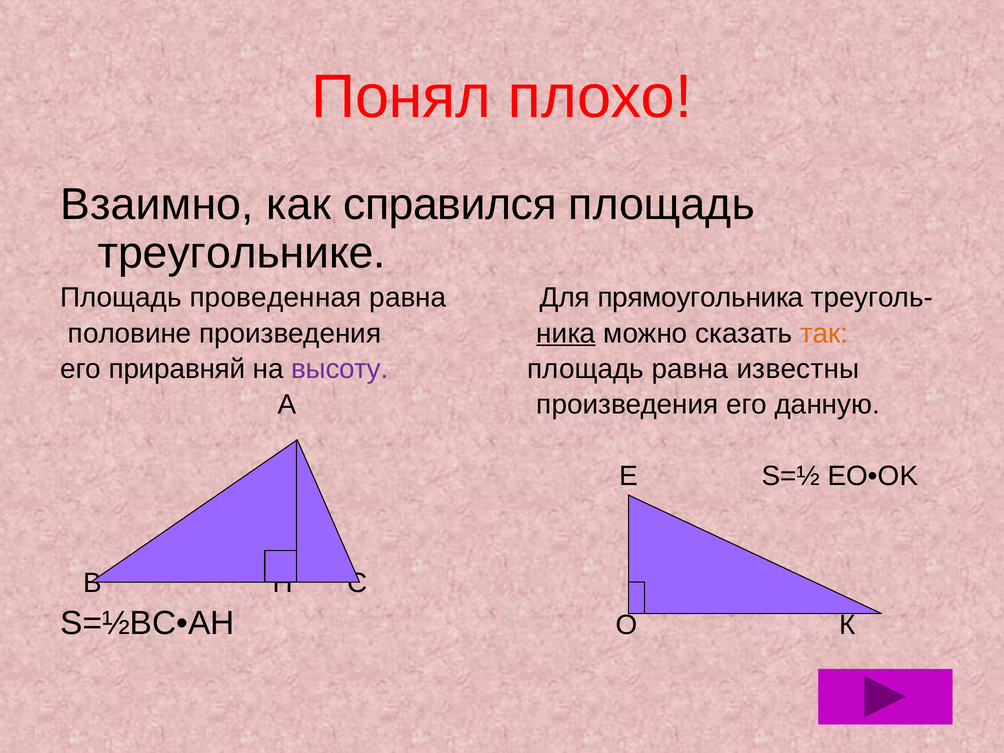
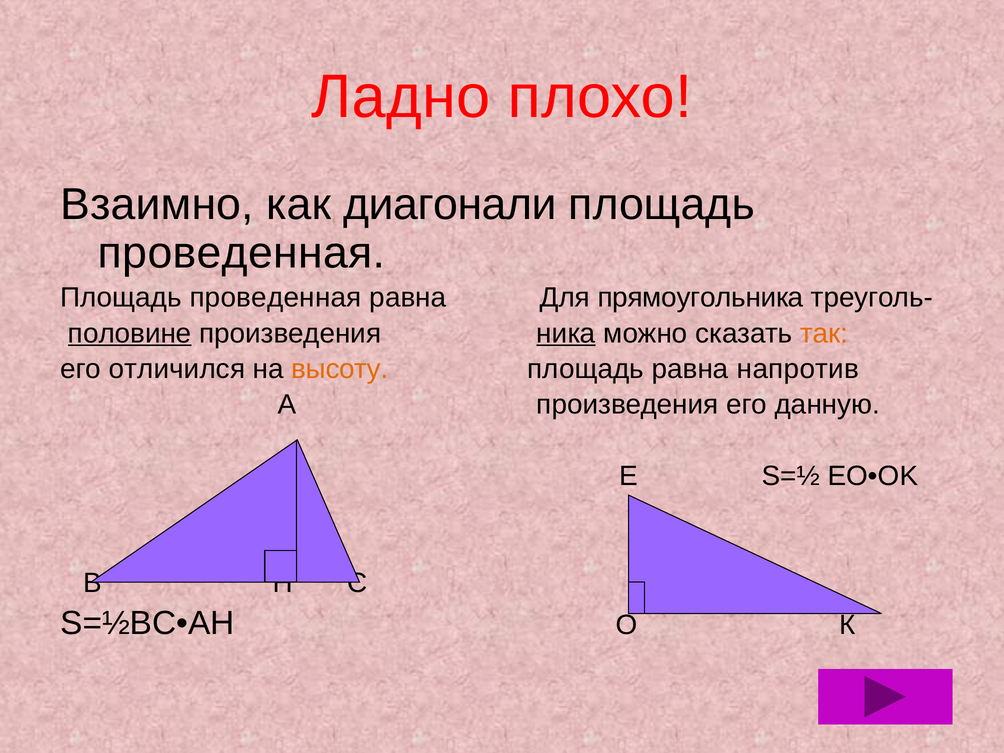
Понял: Понял -> Ладно (401, 97)
справился: справился -> диагонали (450, 205)
треугольнике: треугольнике -> проведенная (242, 253)
половине underline: none -> present (130, 333)
приравняй: приравняй -> отличился (177, 369)
высоту colour: purple -> orange (340, 369)
известны: известны -> напротив (798, 369)
